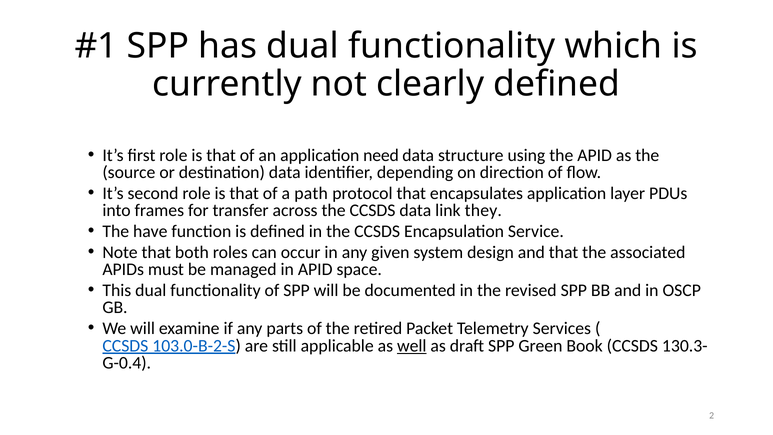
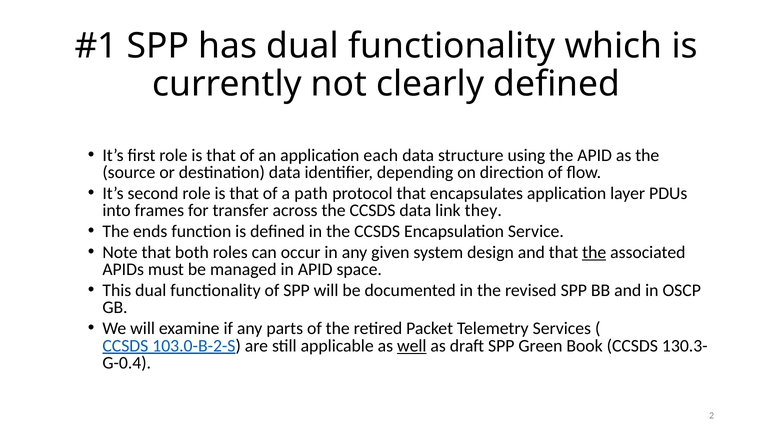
need: need -> each (381, 155)
have: have -> ends (150, 231)
the underline: none -> present (594, 252)
